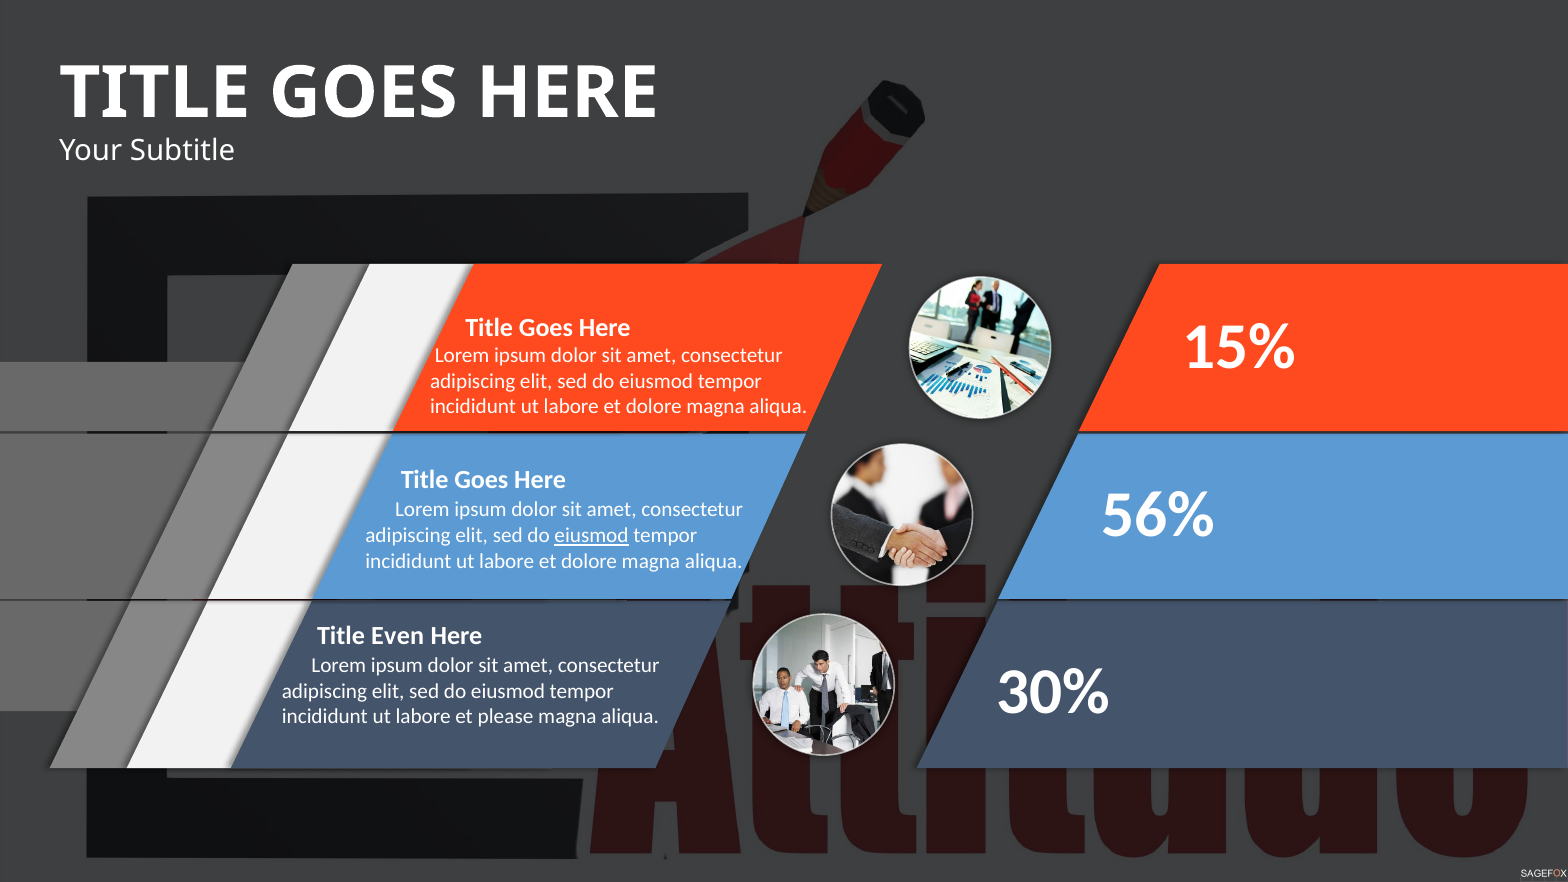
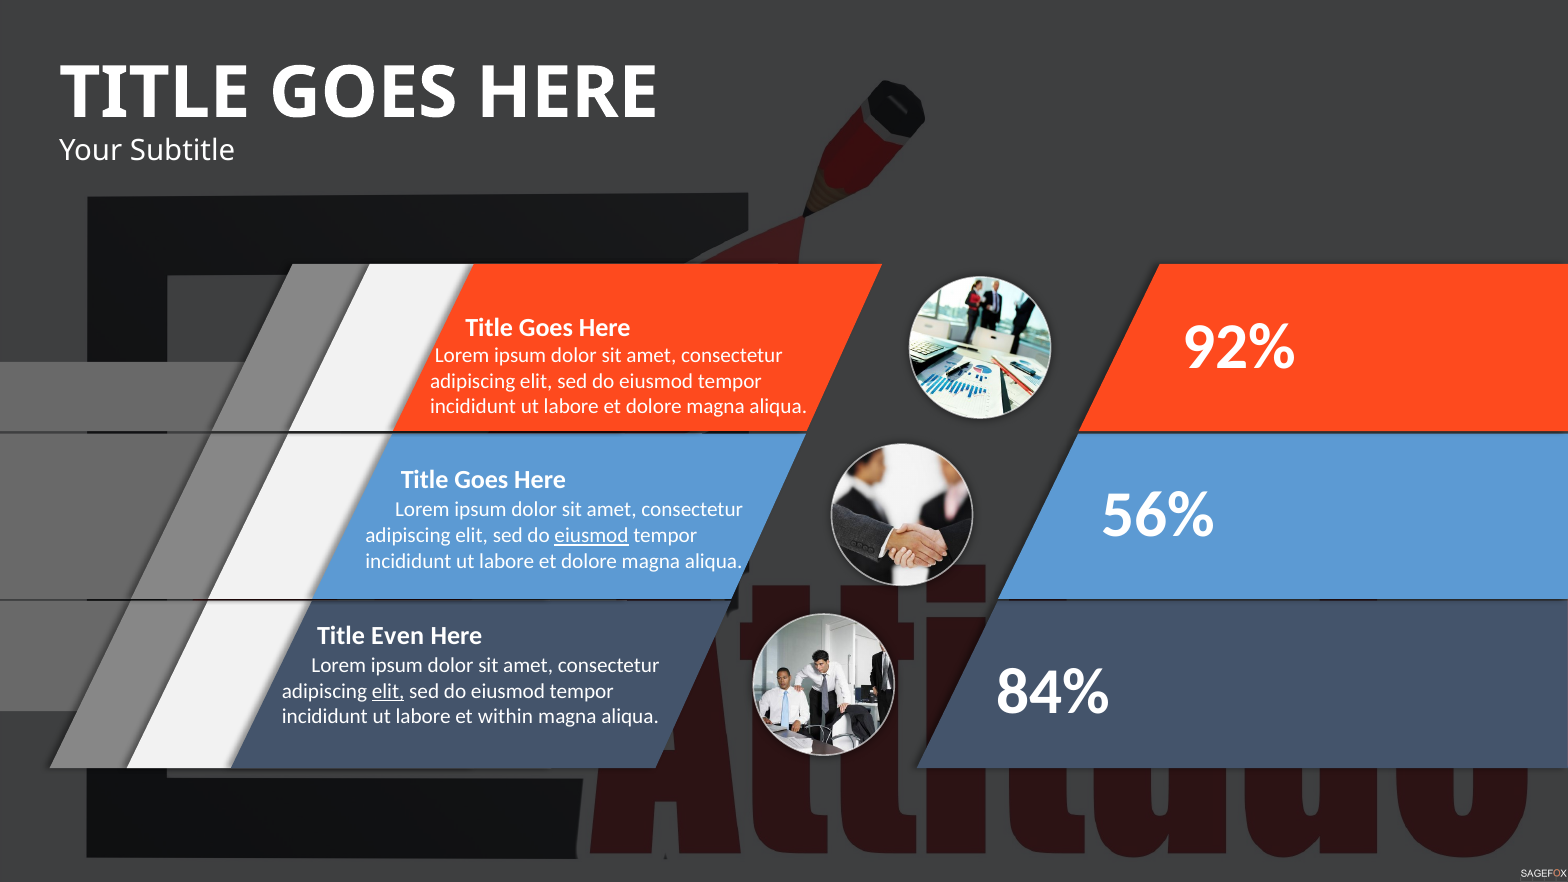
15%: 15% -> 92% (1240, 347)
30%: 30% -> 84% (1053, 692)
elit underline: none -> present (388, 691)
please: please -> within (505, 717)
